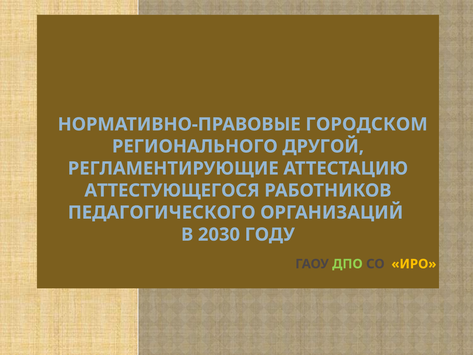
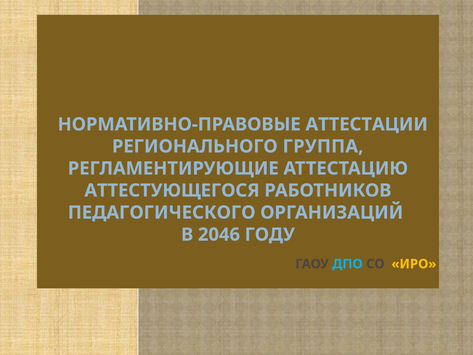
ГОРОДСКОМ: ГОРОДСКОМ -> АТТЕСТАЦИИ (367, 124)
ДРУГОЙ: ДРУГОЙ -> ГРУППА (323, 146)
2030: 2030 -> 2046 (219, 234)
ДПО colour: light green -> light blue (347, 264)
